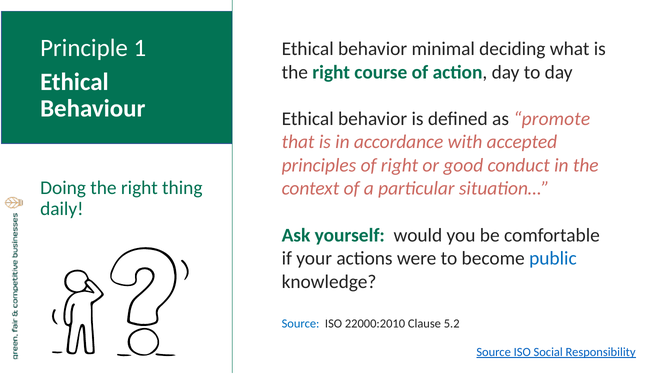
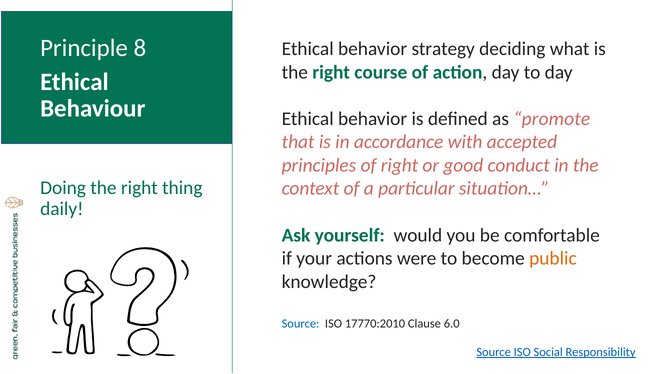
1: 1 -> 8 (140, 48)
minimal: minimal -> strategy (443, 49)
public colour: blue -> orange (553, 258)
22000:2010: 22000:2010 -> 17770:2010 (375, 324)
5.2: 5.2 -> 6.0 (452, 324)
